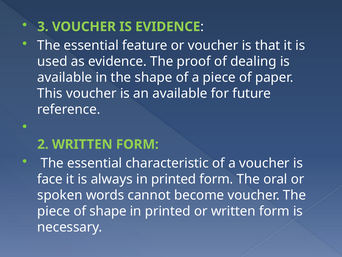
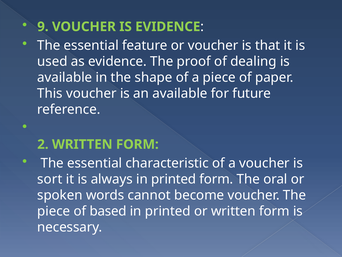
3: 3 -> 9 (43, 27)
face: face -> sort (50, 179)
of shape: shape -> based (108, 211)
